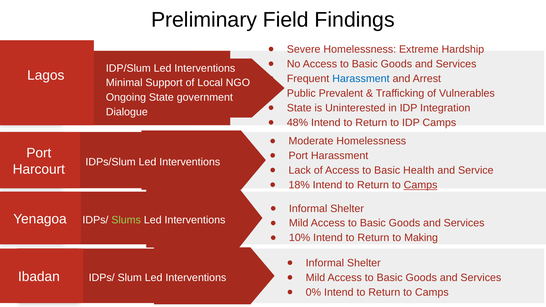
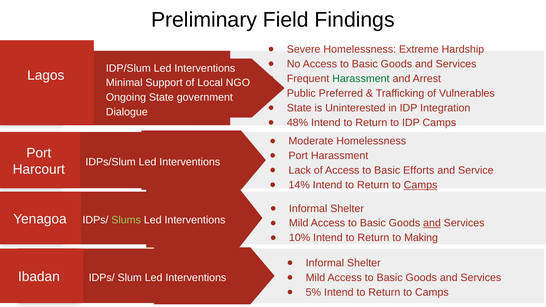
Harassment colour: blue -> green (361, 79)
Prevalent: Prevalent -> Preferred (341, 93)
Health: Health -> Efforts (419, 170)
18%: 18% -> 14% (299, 185)
and underline: none -> present (432, 223)
0%: 0% -> 5% (313, 292)
